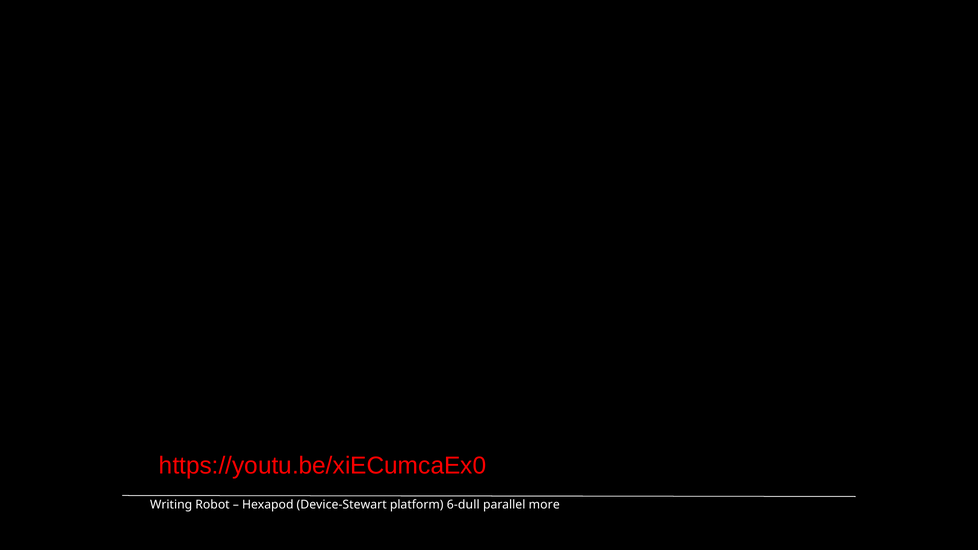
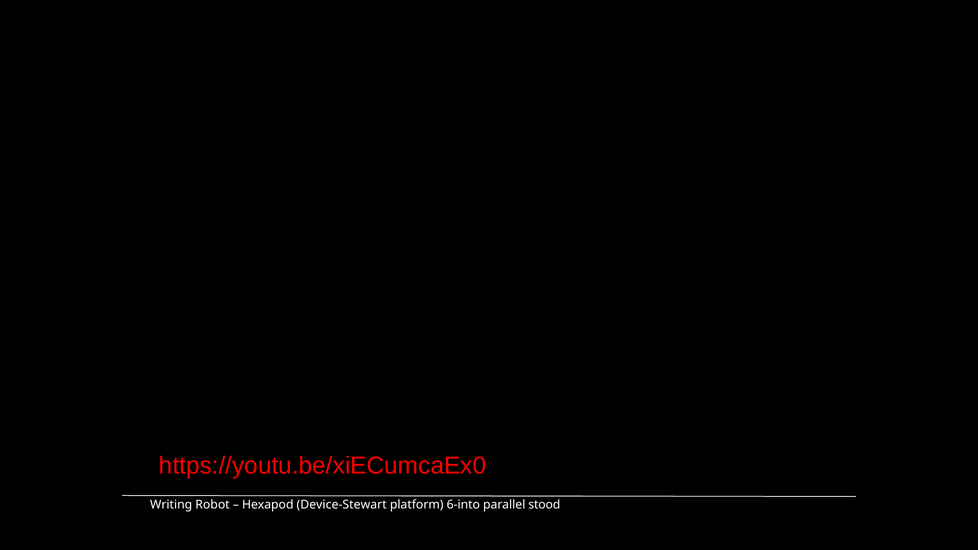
6-dull: 6-dull -> 6-into (463, 505)
more: more -> stood (544, 505)
